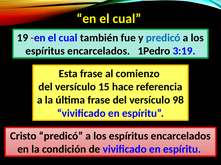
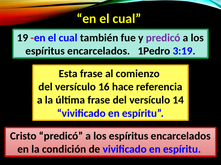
predicó colour: blue -> purple (163, 38)
15: 15 -> 16 (104, 87)
98: 98 -> 14 (178, 100)
